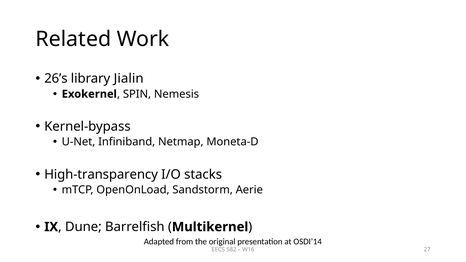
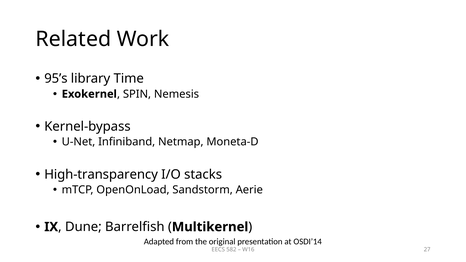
26’s: 26’s -> 95’s (56, 79)
Jialin: Jialin -> Time (129, 79)
